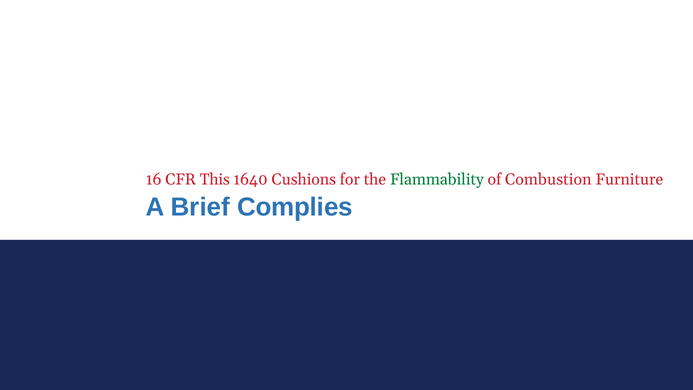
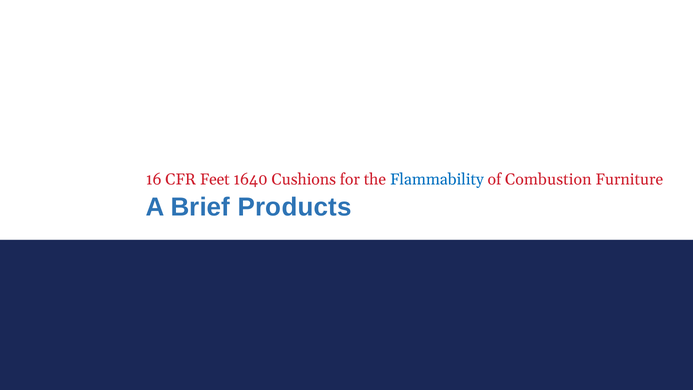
This: This -> Feet (215, 179)
Flammability colour: green -> blue (437, 179)
Complies: Complies -> Products (295, 207)
